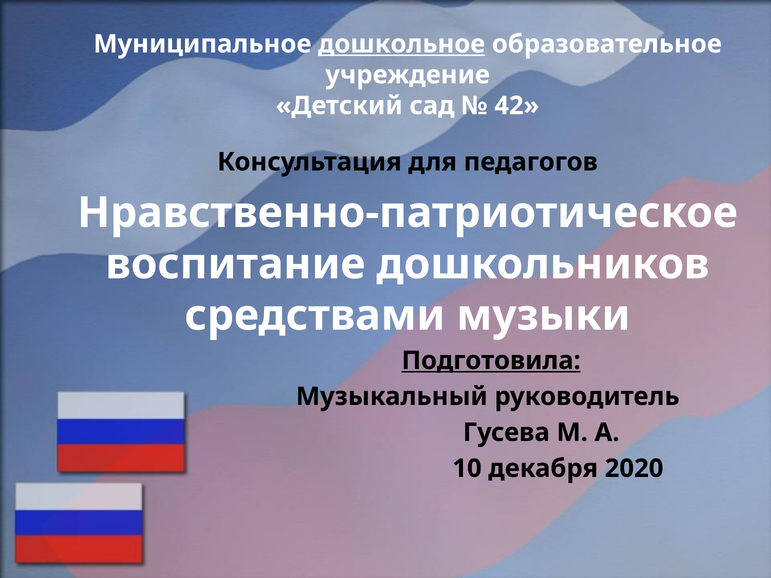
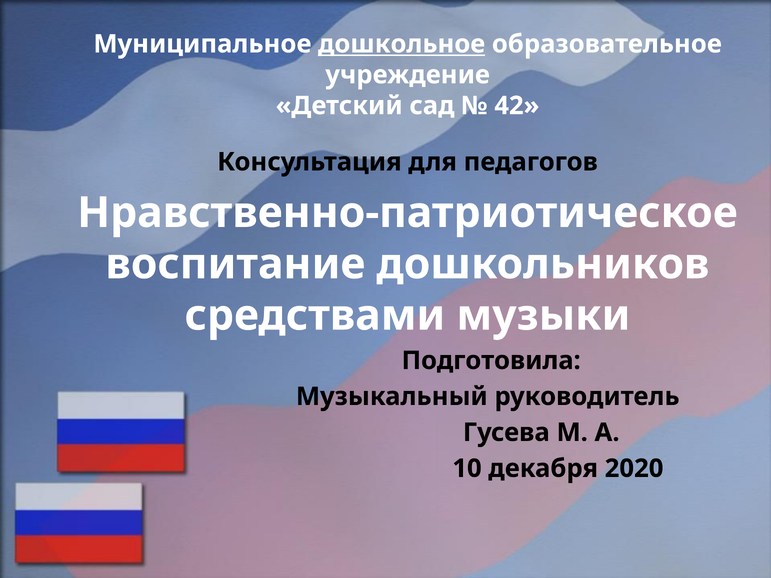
Подготовила underline: present -> none (491, 361)
